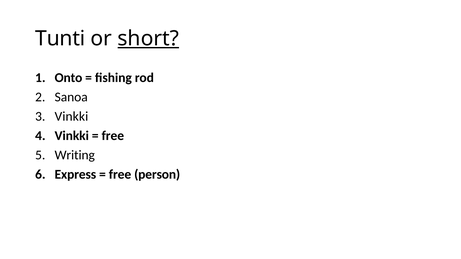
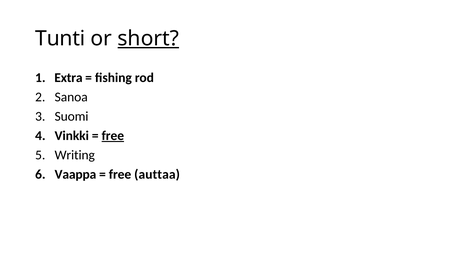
Onto: Onto -> Extra (68, 78)
Vinkki: Vinkki -> Suomi (72, 117)
free underline: none -> present (113, 136)
Express: Express -> Vaappa (75, 175)
person: person -> auttaa (157, 175)
